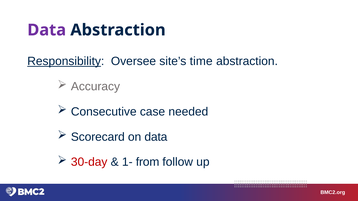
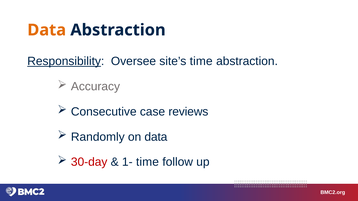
Data colour: purple -> orange (47, 30)
needed: needed -> reviews (188, 112)
Scorecard: Scorecard -> Randomly (98, 137)
1- from: from -> time (147, 162)
